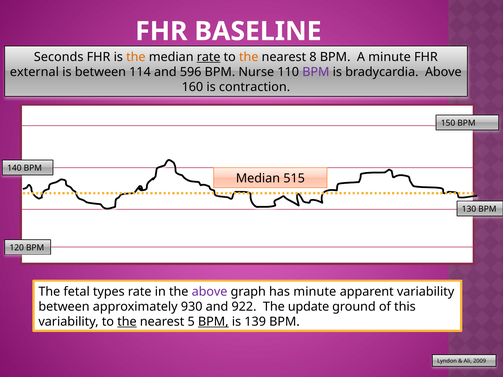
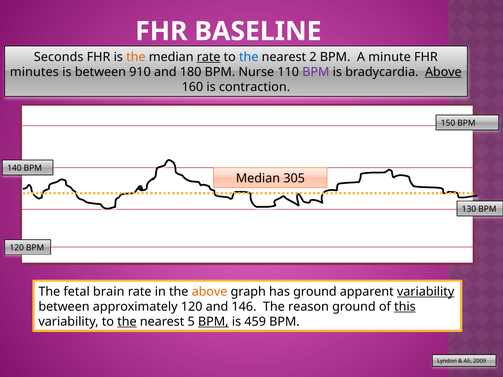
the colour: orange -> blue (249, 57)
8: 8 -> 2 (313, 57)
external: external -> minutes (34, 72)
114: 114 -> 910 (140, 72)
596: 596 -> 180 (191, 72)
Above underline: none -> present (443, 72)
515: 515 -> 305 (294, 179)
types: types -> brain (109, 292)
above colour: purple -> orange (210, 292)
has minute: minute -> ground (315, 292)
variability underline: none -> present (426, 292)
approximately 930: 930 -> 120 (192, 307)
922: 922 -> 146 (244, 307)
update: update -> reason (308, 307)
this underline: none -> present (405, 307)
139: 139 -> 459 (255, 322)
